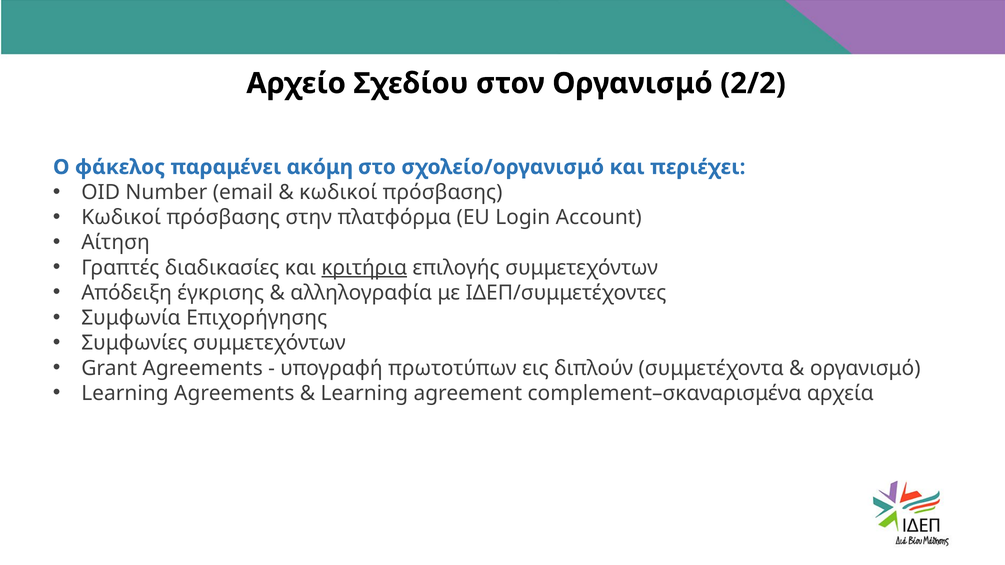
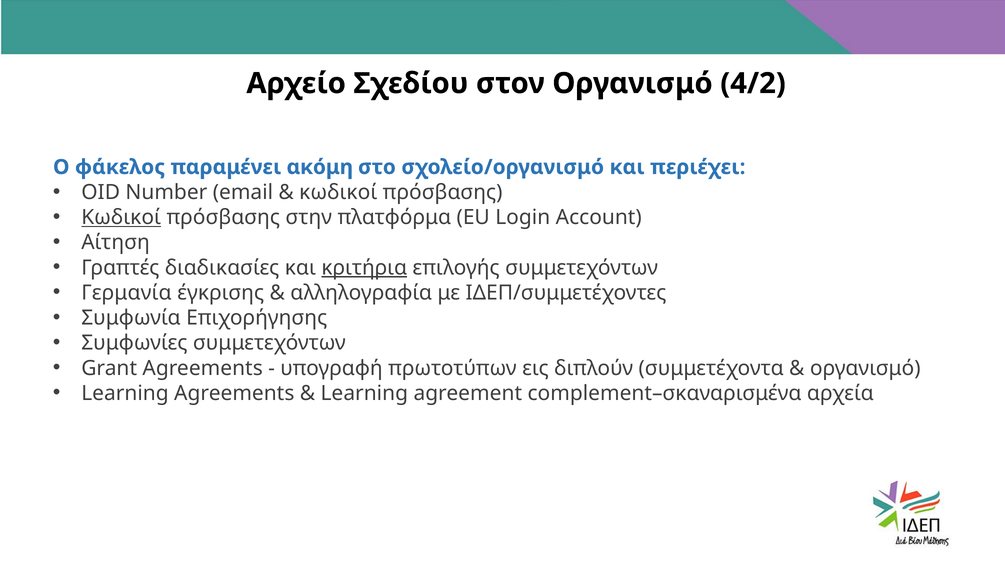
2/2: 2/2 -> 4/2 (753, 83)
Κωδικοί underline: none -> present (121, 218)
Απόδειξη: Απόδειξη -> Γερμανία (126, 293)
